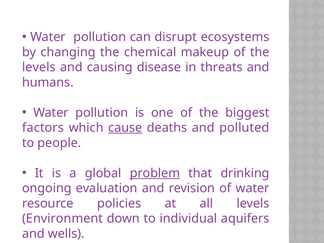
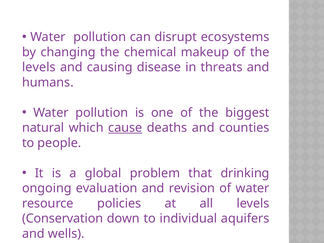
factors: factors -> natural (43, 128)
polluted: polluted -> counties (244, 128)
problem underline: present -> none (155, 173)
Environment: Environment -> Conservation (63, 219)
